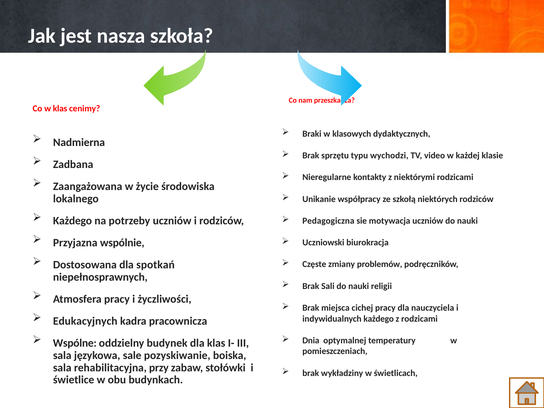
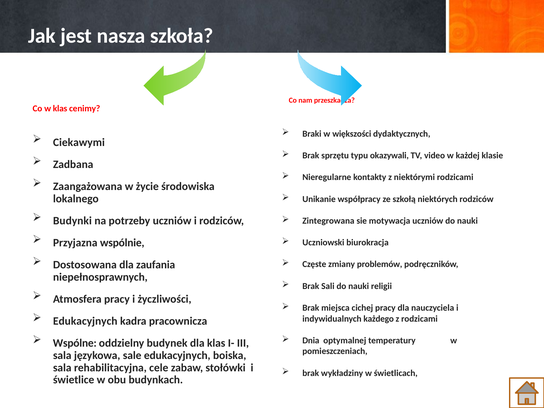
klasowych: klasowych -> większości (352, 134)
Nadmierna: Nadmierna -> Ciekawymi (79, 142)
wychodzi: wychodzi -> okazywali (389, 155)
Każdego: Każdego -> Budynki (72, 221)
Pedagogiczna: Pedagogiczna -> Zintegrowana (328, 221)
spotkań: spotkań -> zaufania (156, 265)
sale pozyskiwanie: pozyskiwanie -> edukacyjnych (177, 355)
przy: przy -> cele (159, 368)
